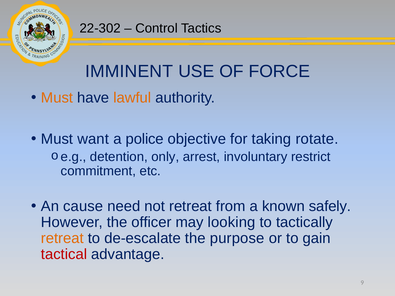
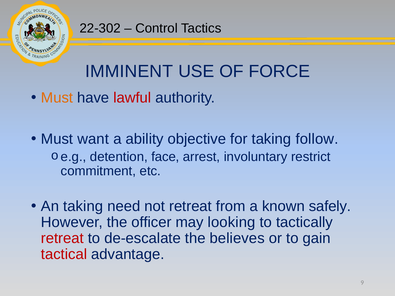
lawful colour: orange -> red (132, 98)
police: police -> ability (145, 139)
rotate: rotate -> follow (317, 139)
only: only -> face (165, 157)
An cause: cause -> taking (83, 206)
retreat colour: orange -> red (62, 238)
purpose: purpose -> believes (237, 238)
